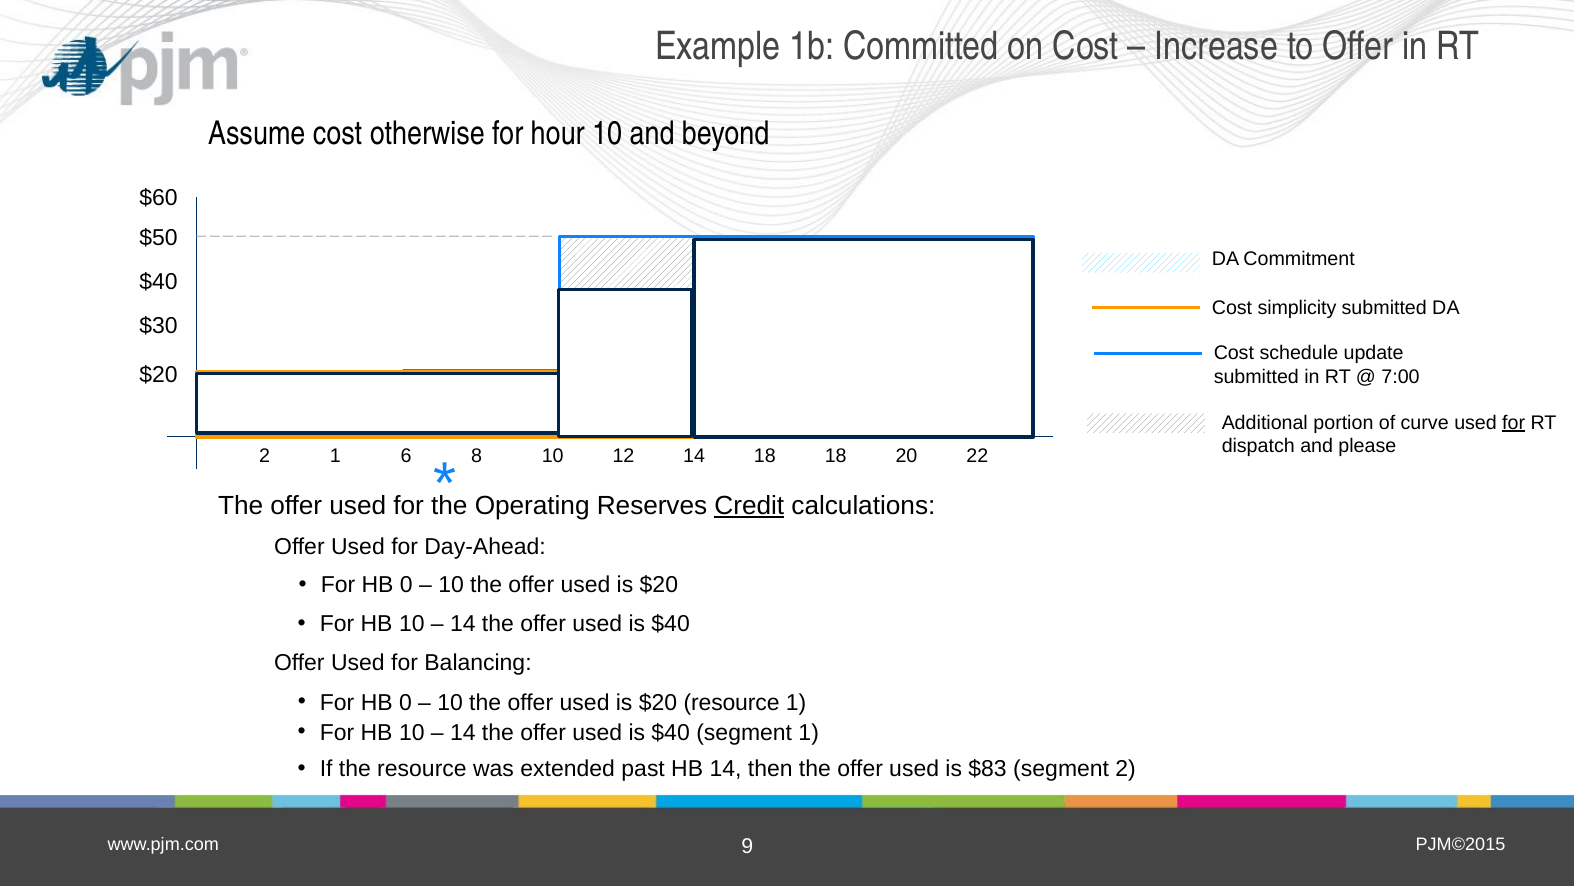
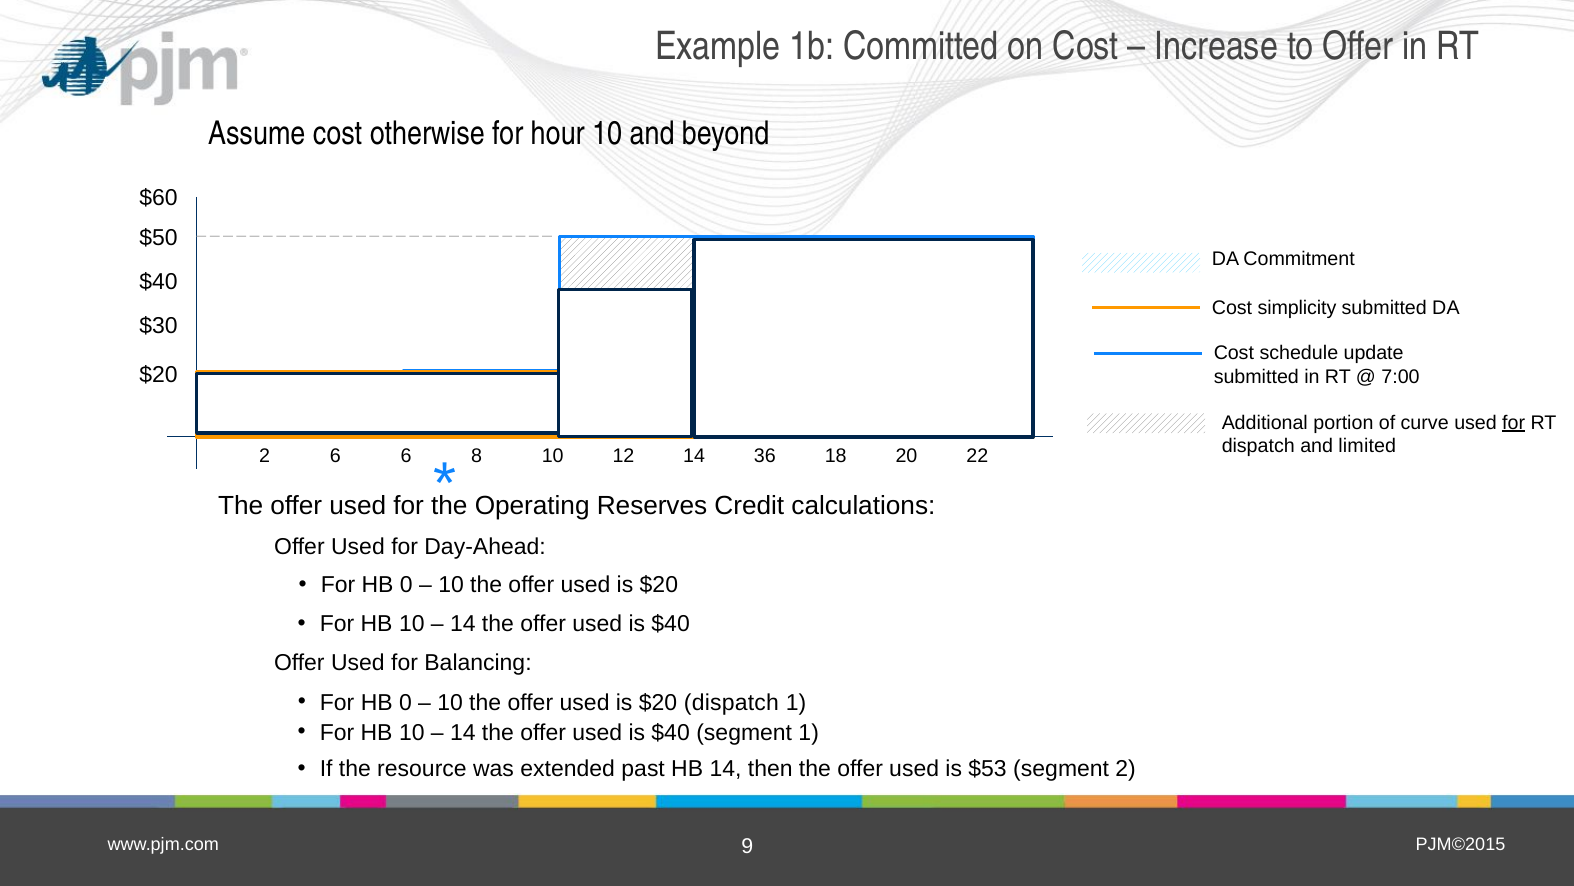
please: please -> limited (1367, 446)
2 1: 1 -> 6 (335, 456)
14 18: 18 -> 36 (765, 456)
Credit underline: present -> none (749, 506)
$20 resource: resource -> dispatch (731, 702)
$83: $83 -> $53 (988, 769)
